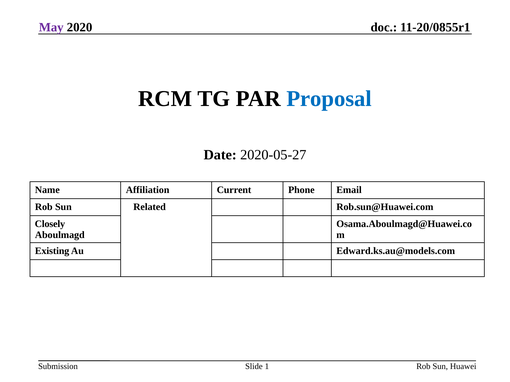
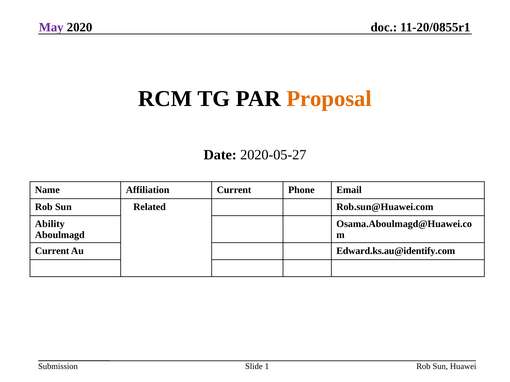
Proposal colour: blue -> orange (329, 99)
Closely: Closely -> Ability (50, 224)
Existing: Existing -> Current (52, 251)
Edward.ks.au@models.com: Edward.ks.au@models.com -> Edward.ks.au@identify.com (396, 251)
